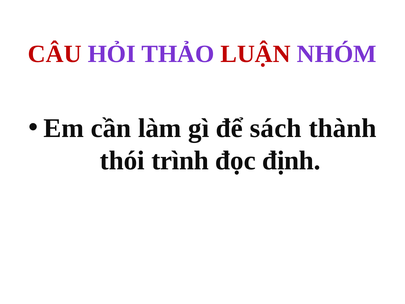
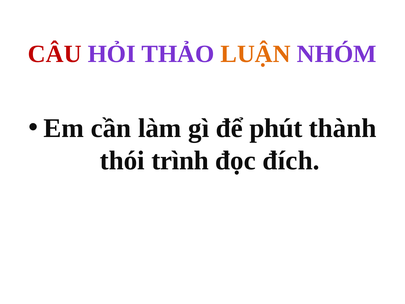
LUẬN colour: red -> orange (256, 54)
sách: sách -> phút (276, 128)
định: định -> đích (291, 161)
